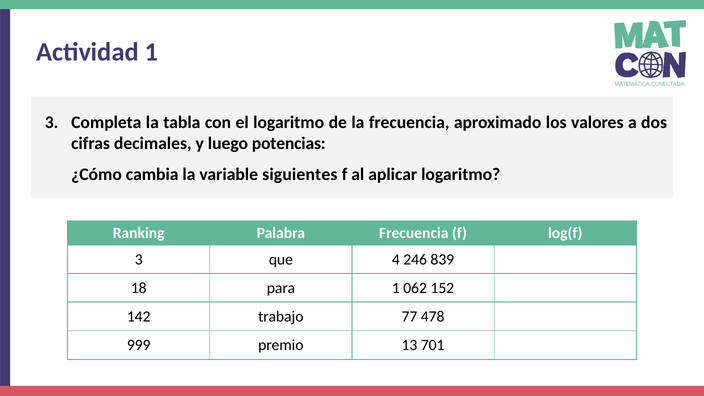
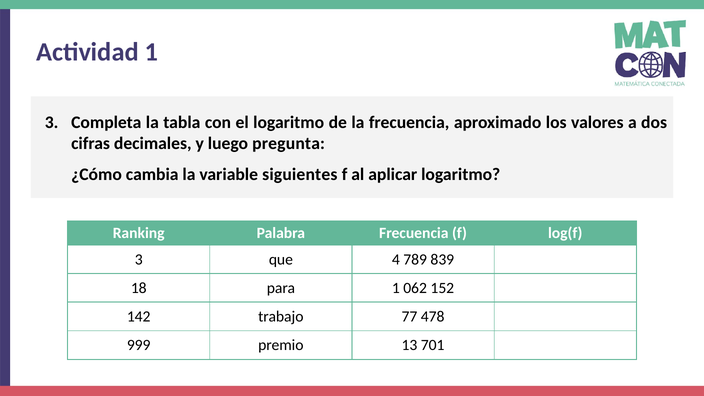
potencias: potencias -> pregunta (289, 143)
246: 246 -> 789 (415, 259)
